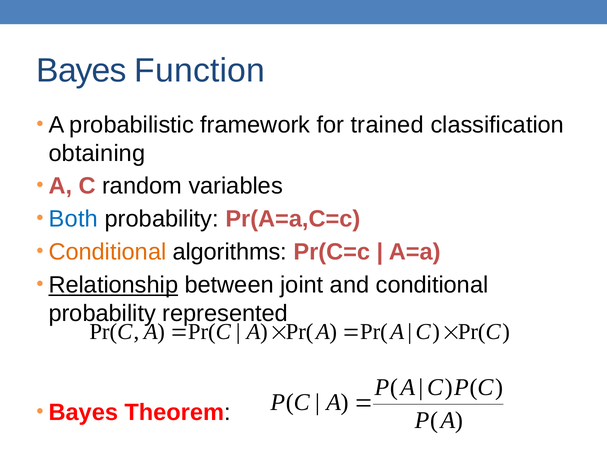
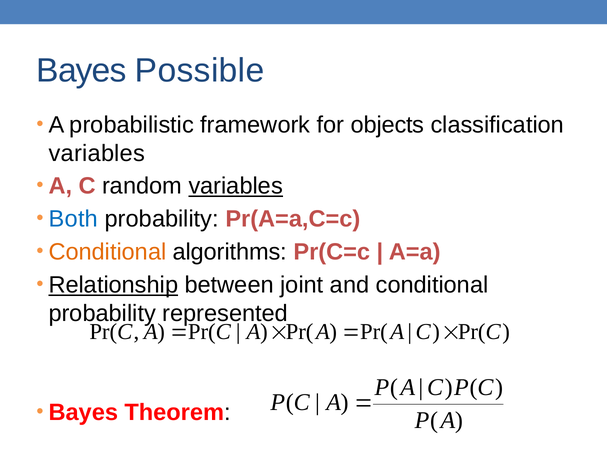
Function: Function -> Possible (200, 71)
trained: trained -> objects (388, 125)
obtaining: obtaining -> variables (97, 153)
variables underline: none -> present (236, 186)
